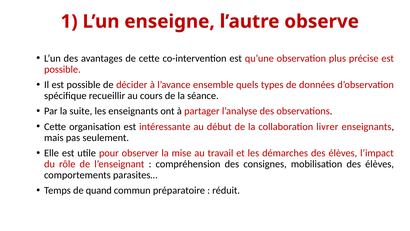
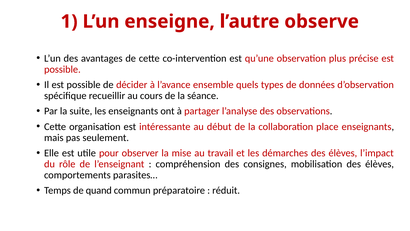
livrer: livrer -> place (327, 126)
